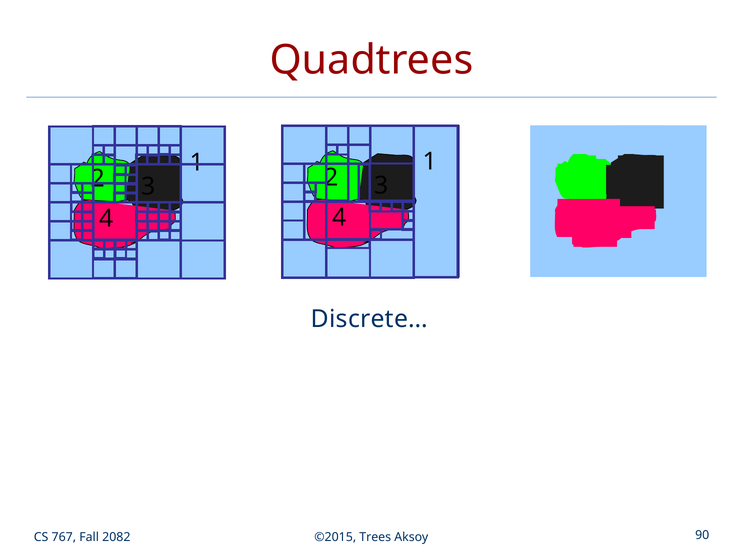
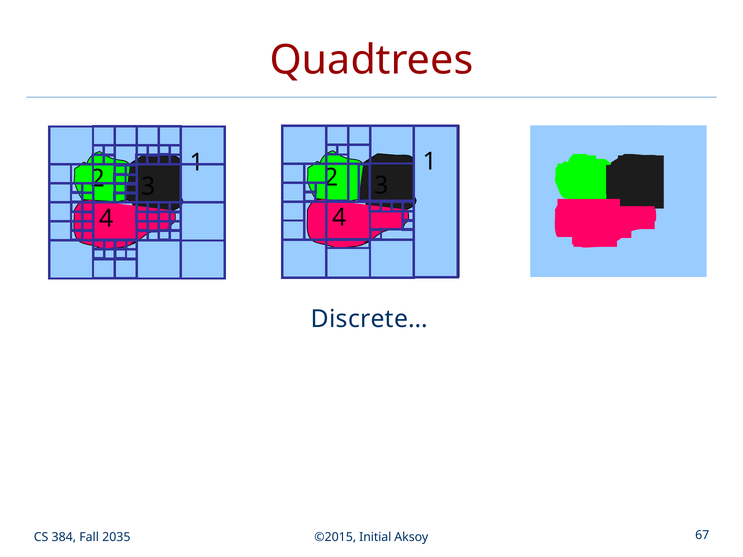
767: 767 -> 384 (64, 538)
2082: 2082 -> 2035 (116, 538)
Trees: Trees -> Initial (375, 538)
90: 90 -> 67 (702, 536)
